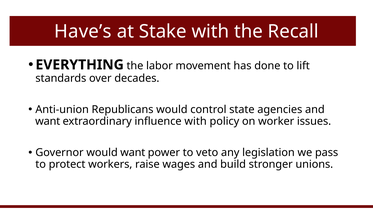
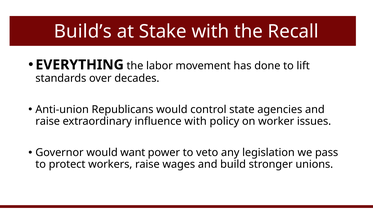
Have’s: Have’s -> Build’s (83, 31)
want: want -> raise (48, 121)
